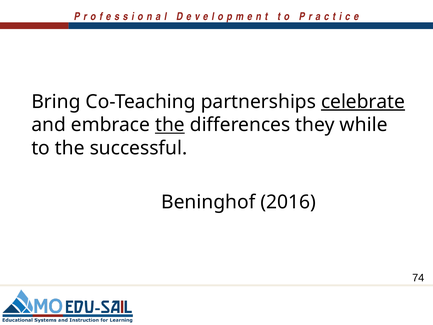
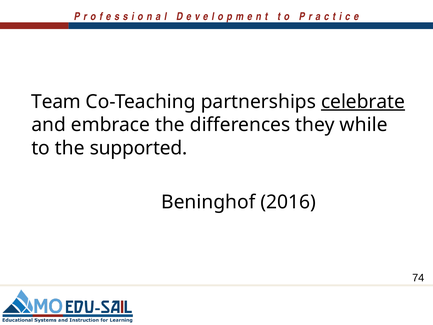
Bring: Bring -> Team (56, 102)
the underline: present -> none (170, 125)
successful: successful -> supported (139, 148)
